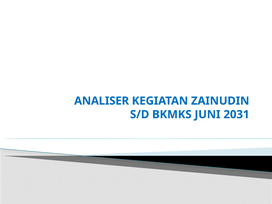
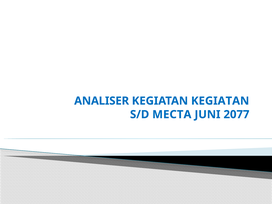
KEGIATAN ZAINUDIN: ZAINUDIN -> KEGIATAN (220, 101)
BKMKS: BKMKS -> MECTA (172, 114)
2031: 2031 -> 2077 (236, 114)
